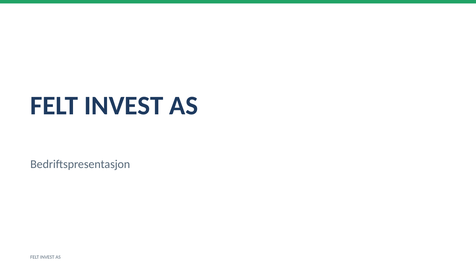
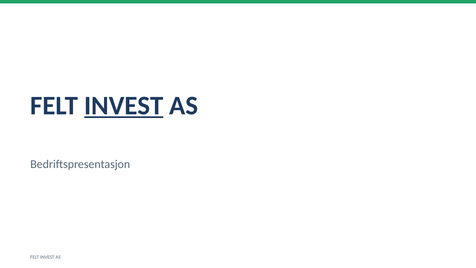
INVEST underline: none -> present (124, 106)
